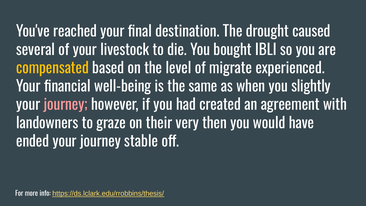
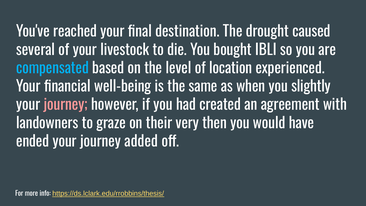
compensated colour: yellow -> light blue (52, 68)
migrate: migrate -> location (231, 68)
stable: stable -> added (141, 141)
